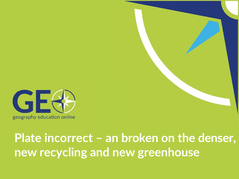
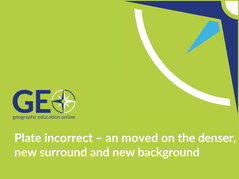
broken: broken -> moved (140, 138)
recycling: recycling -> surround (63, 153)
greenhouse: greenhouse -> background (169, 153)
